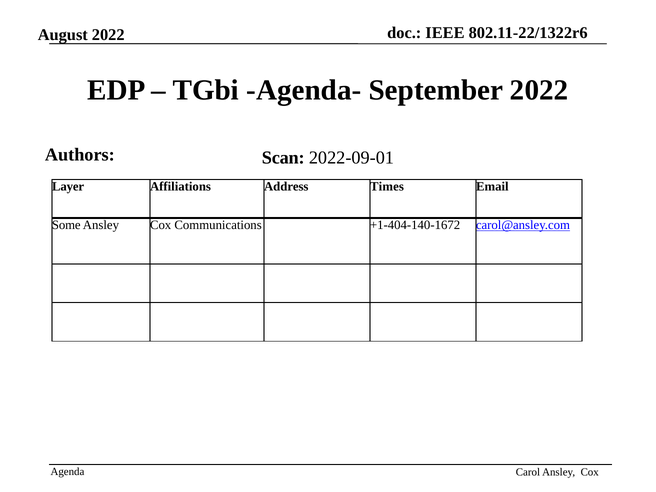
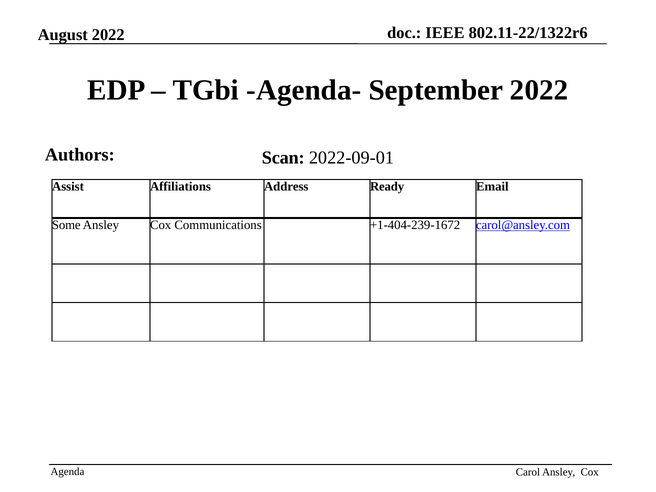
Layer: Layer -> Assist (68, 187)
Times: Times -> Ready (387, 187)
+1-404-140-1672: +1-404-140-1672 -> +1-404-239-1672 (415, 225)
